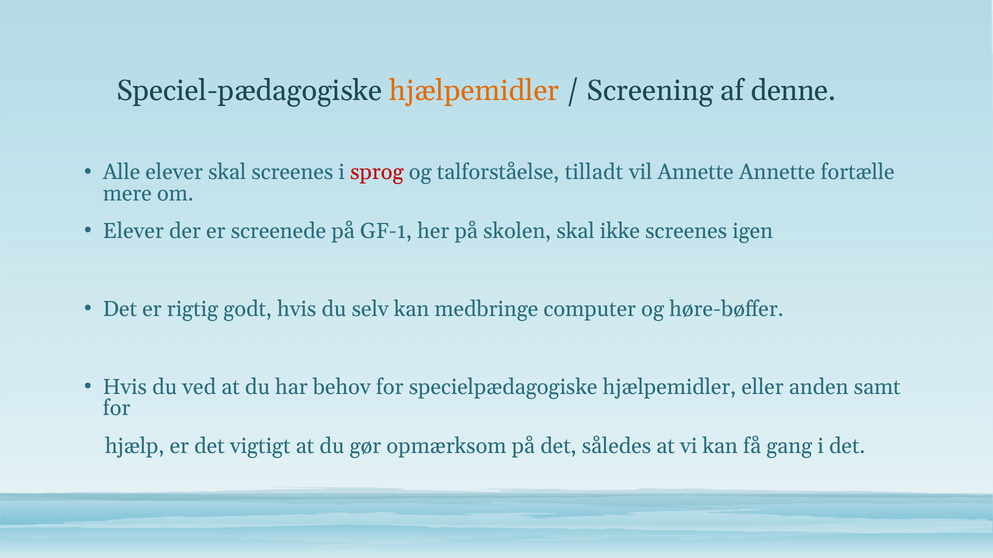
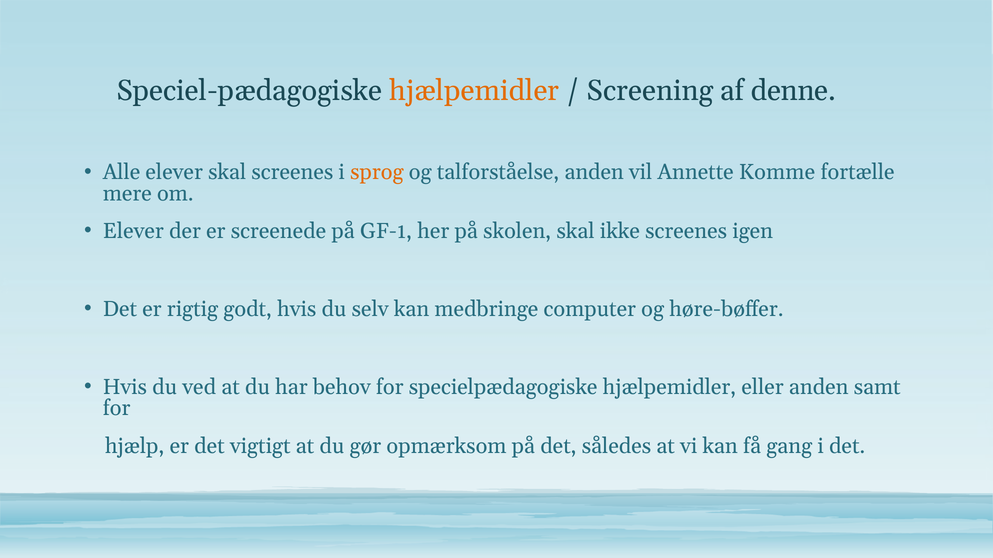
sprog colour: red -> orange (377, 173)
talforståelse tilladt: tilladt -> anden (594, 173)
Annette Annette: Annette -> Komme (777, 173)
